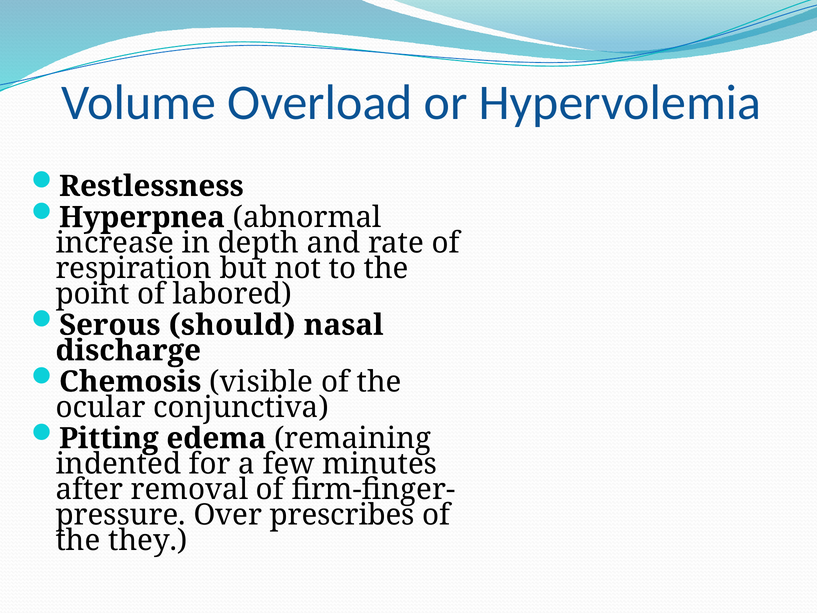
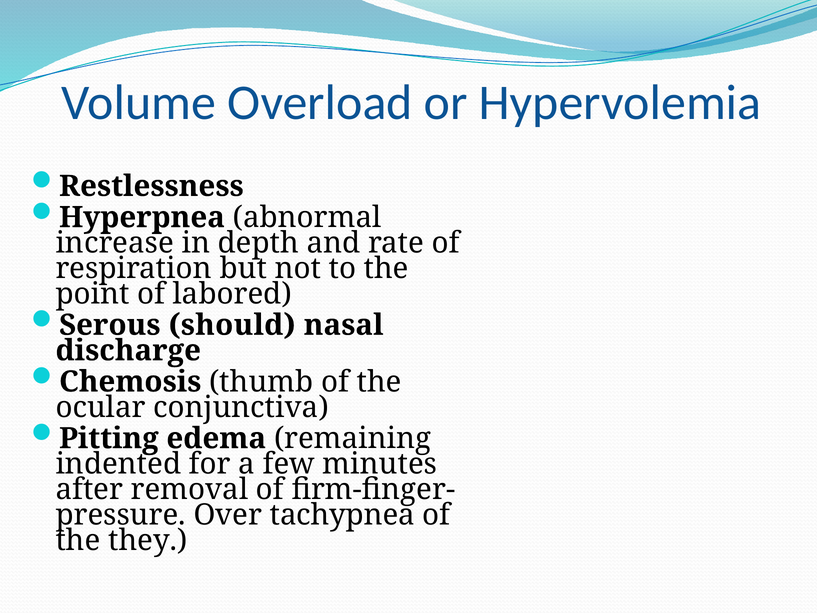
visible: visible -> thumb (261, 382)
prescribes: prescribes -> tachypnea (342, 515)
